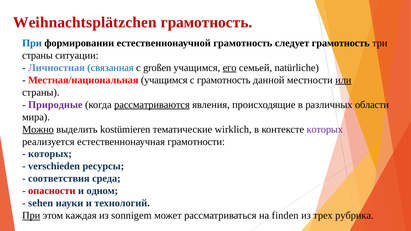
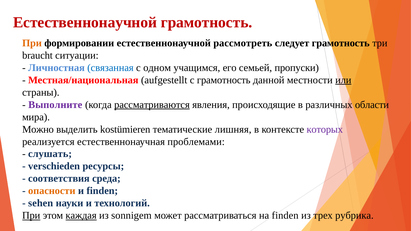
Weihnachtsplätzchen: Weihnachtsplätzchen -> Естественнонаучной (85, 22)
При colour: blue -> orange (32, 43)
естественнонаучной грамотность: грамотность -> рассмотреть (243, 43)
страны: страны -> braucht (37, 55)
großen: großen -> одном (157, 68)
его underline: present -> none (230, 68)
natürliche: natürliche -> пропуски (297, 68)
Местная/национальная учащимся: учащимся -> aufgestellt (164, 80)
Природные: Природные -> Выполните (55, 105)
Можно underline: present -> none (38, 129)
wirklich: wirklich -> лишняя (233, 129)
грамотности: грамотности -> проблемами (196, 142)
которых: которых -> слушать (50, 154)
опасности colour: red -> orange (52, 191)
и одном: одном -> finden (102, 191)
каждая underline: none -> present (81, 216)
